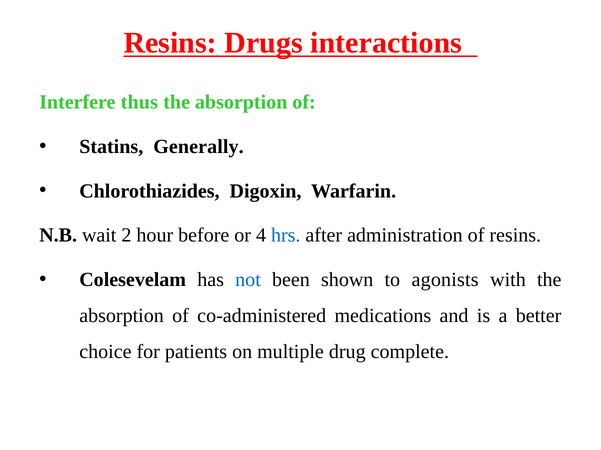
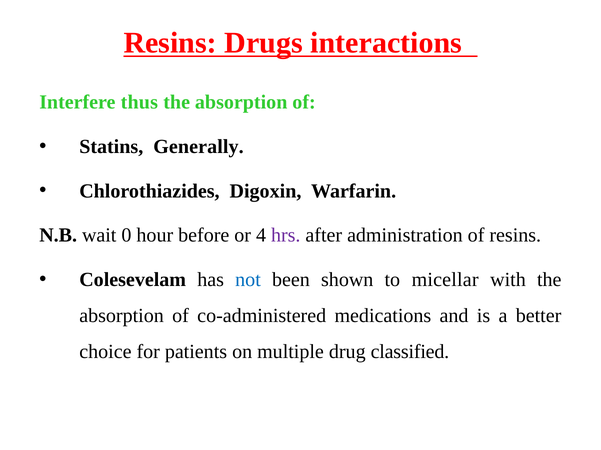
2: 2 -> 0 (126, 236)
hrs colour: blue -> purple (286, 236)
agonists: agonists -> micellar (445, 280)
complete: complete -> classified (410, 352)
